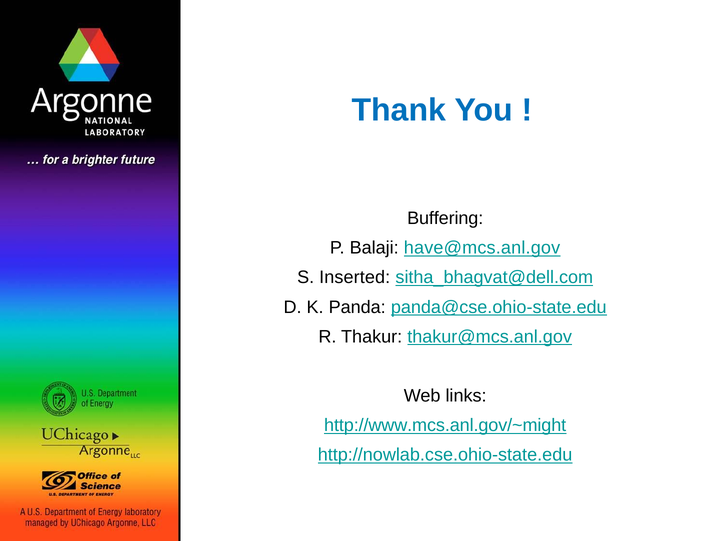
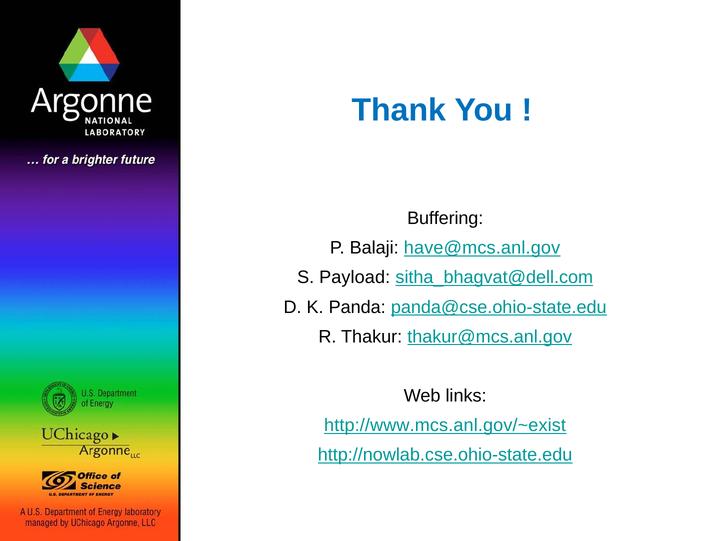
Inserted: Inserted -> Payload (355, 278)
http://www.mcs.anl.gov/~might: http://www.mcs.anl.gov/~might -> http://www.mcs.anl.gov/~exist (445, 426)
